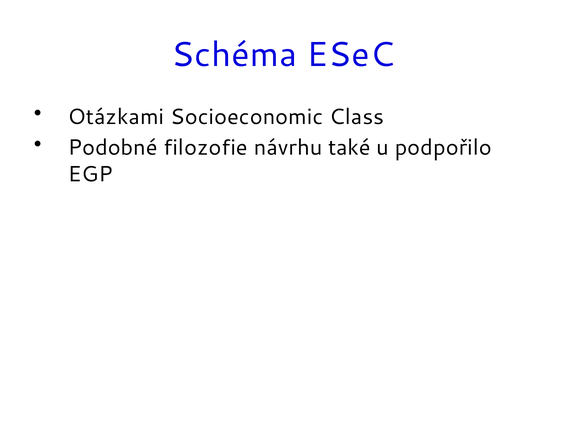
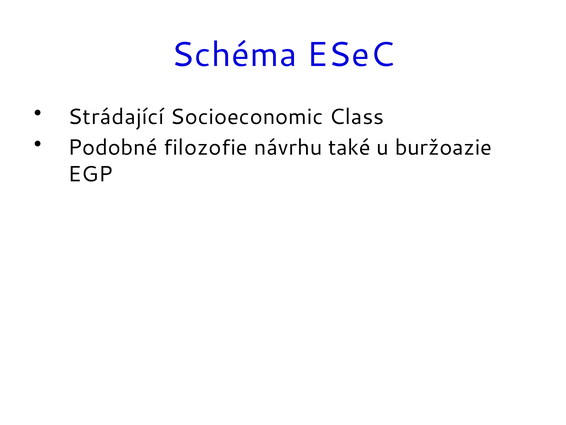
Otázkami: Otázkami -> Strádající (116, 117)
podpořilo: podpořilo -> buržoazie (443, 147)
